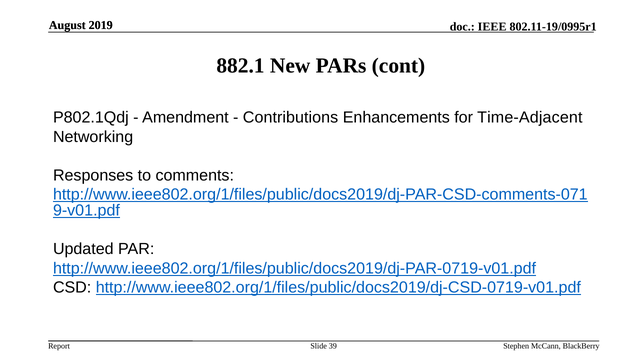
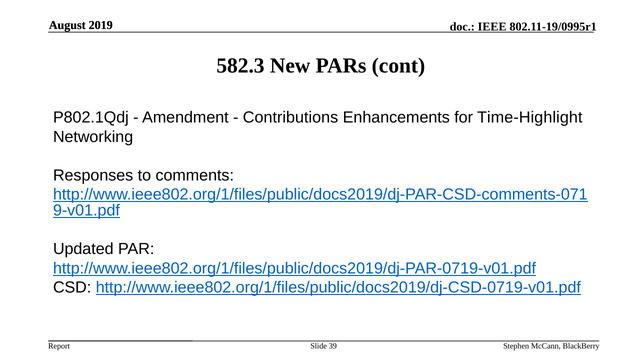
882.1: 882.1 -> 582.3 (240, 66)
Time-Adjacent: Time-Adjacent -> Time-Highlight (530, 118)
